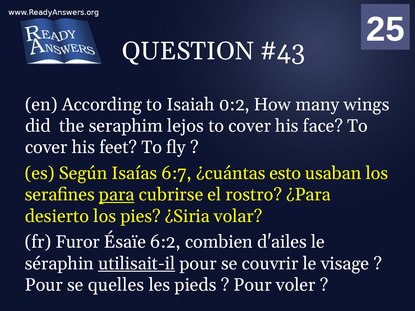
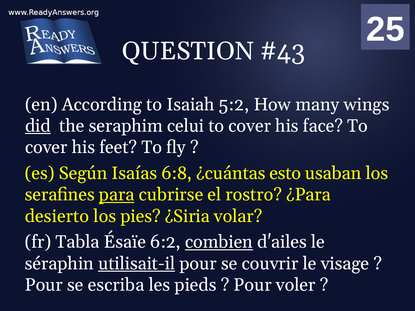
0:2: 0:2 -> 5:2 (234, 105)
did underline: none -> present (38, 126)
lejos: lejos -> celui (186, 126)
6:7: 6:7 -> 6:8 (177, 173)
Furor: Furor -> Tabla (78, 242)
combien underline: none -> present (219, 242)
quelles: quelles -> escriba (116, 285)
